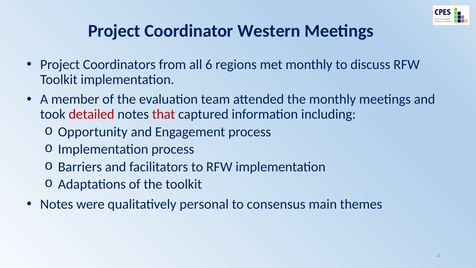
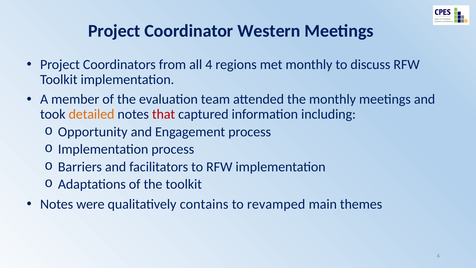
all 6: 6 -> 4 (209, 64)
detailed colour: red -> orange (92, 114)
personal: personal -> contains (204, 204)
consensus: consensus -> revamped (276, 204)
